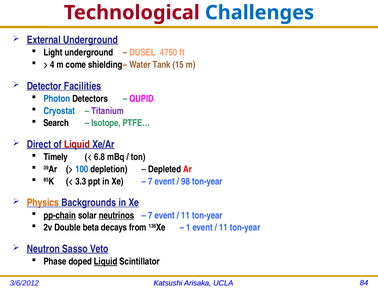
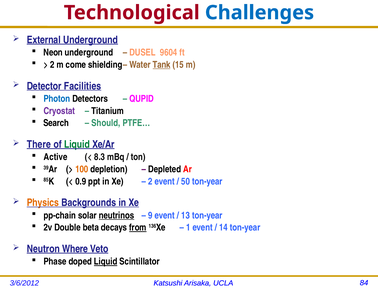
Light: Light -> Neon (53, 53)
4750: 4750 -> 9604 (169, 53)
4: 4 -> 2 (52, 65)
Tank underline: none -> present (162, 65)
Cryostat colour: blue -> purple (59, 111)
Titanium colour: purple -> black (108, 111)
Isotope: Isotope -> Should (106, 123)
Direct: Direct -> There (39, 144)
Liquid colour: red -> green (77, 144)
Timely: Timely -> Active (56, 157)
6.8: 6.8 -> 8.3 (100, 157)
100 colour: blue -> orange (82, 169)
3.3: 3.3 -> 0.9 (81, 181)
7: 7 -> 2 (150, 181)
98: 98 -> 50 (186, 181)
pp-chain underline: present -> none (60, 215)
7: 7 -> 9 (150, 215)
11: 11 -> 13 (186, 215)
from underline: none -> present (138, 228)
11: 11 -> 14 (223, 228)
Sasso: Sasso -> Where (75, 249)
